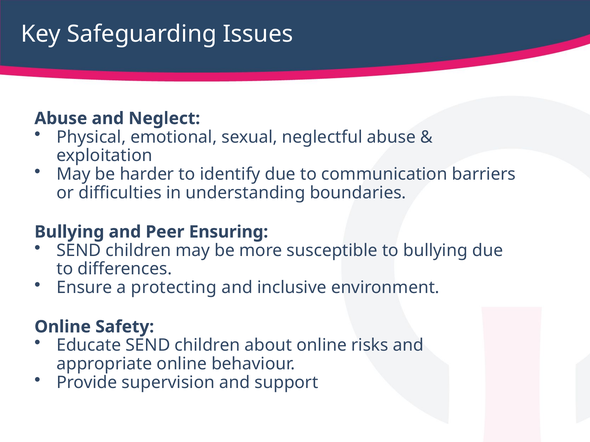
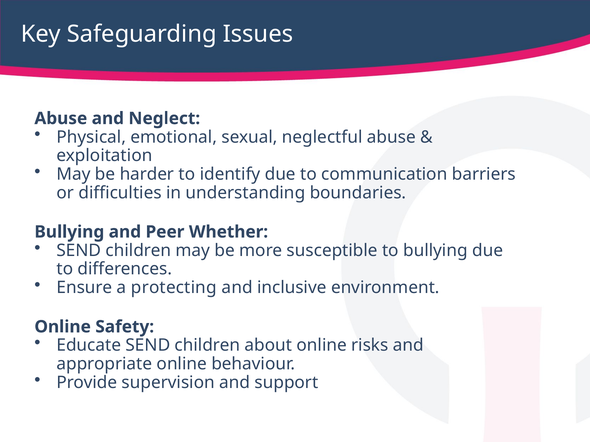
Ensuring: Ensuring -> Whether (229, 232)
